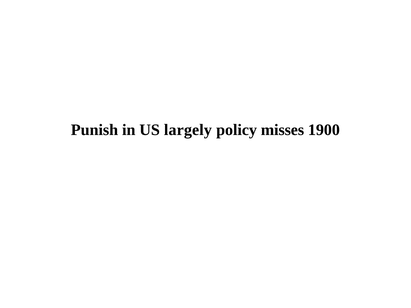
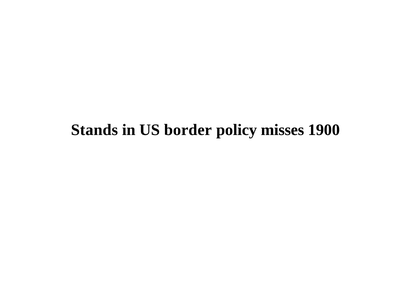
Punish: Punish -> Stands (94, 130)
largely: largely -> border (188, 130)
